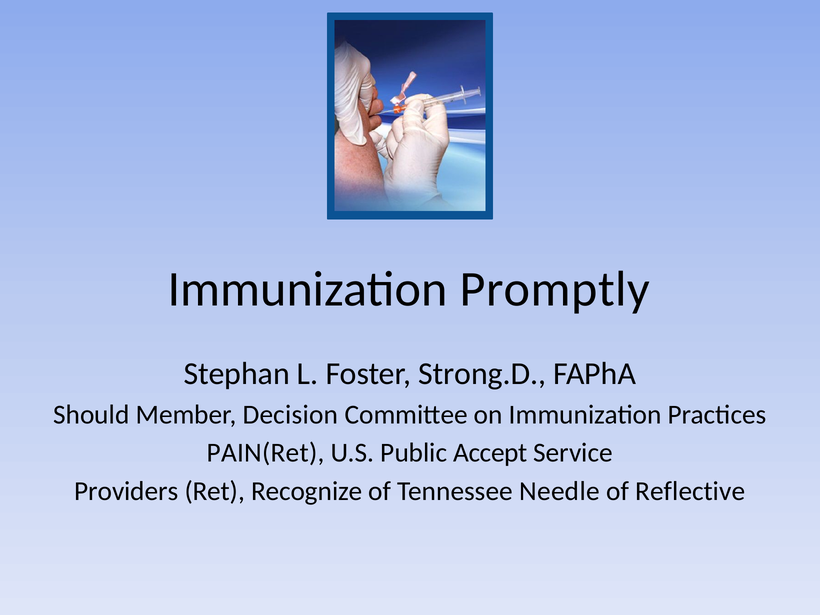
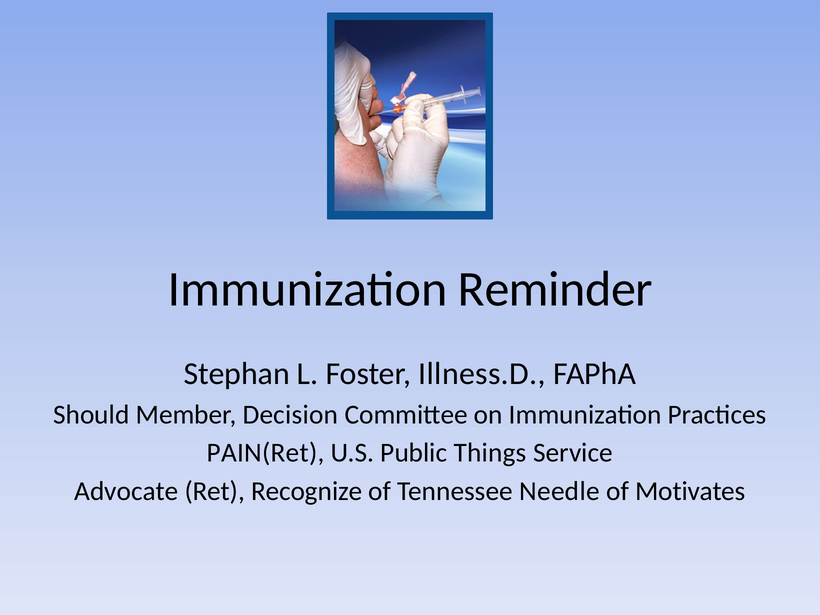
Promptly: Promptly -> Reminder (555, 289)
Strong.D: Strong.D -> Illness.D (482, 374)
Accept: Accept -> Things (490, 453)
Providers: Providers -> Advocate (126, 491)
Reflective: Reflective -> Motivates (690, 491)
